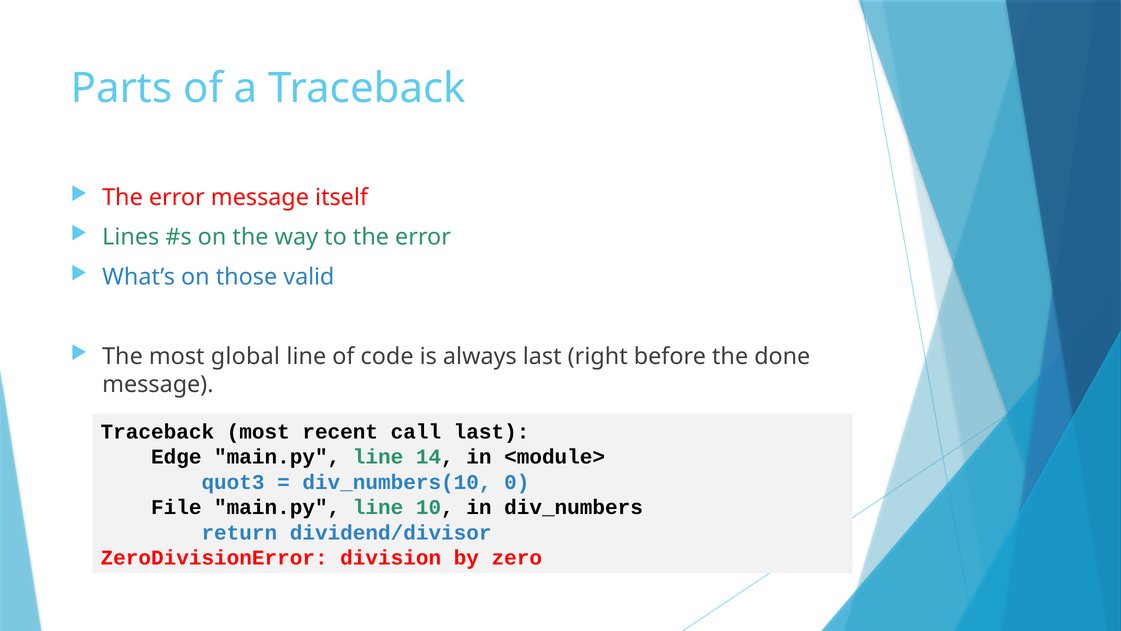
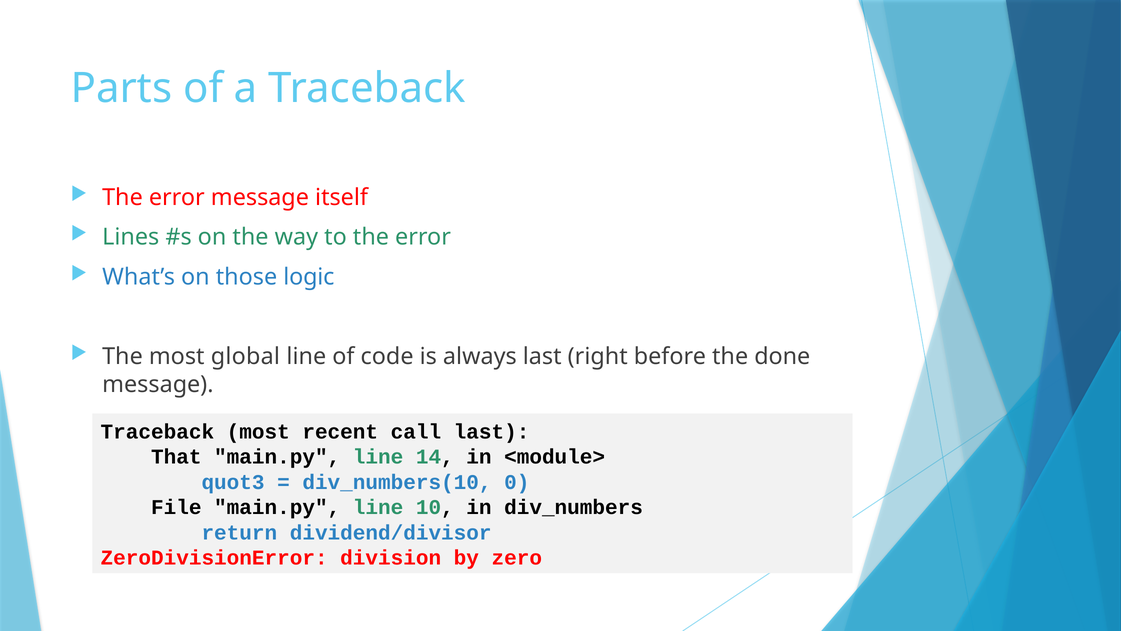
valid: valid -> logic (309, 277)
Edge: Edge -> That (176, 457)
